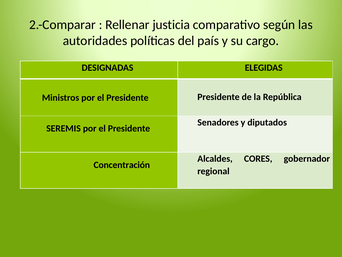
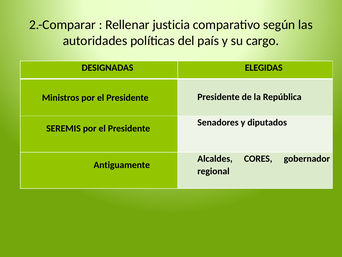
Concentración: Concentración -> Antiguamente (122, 165)
